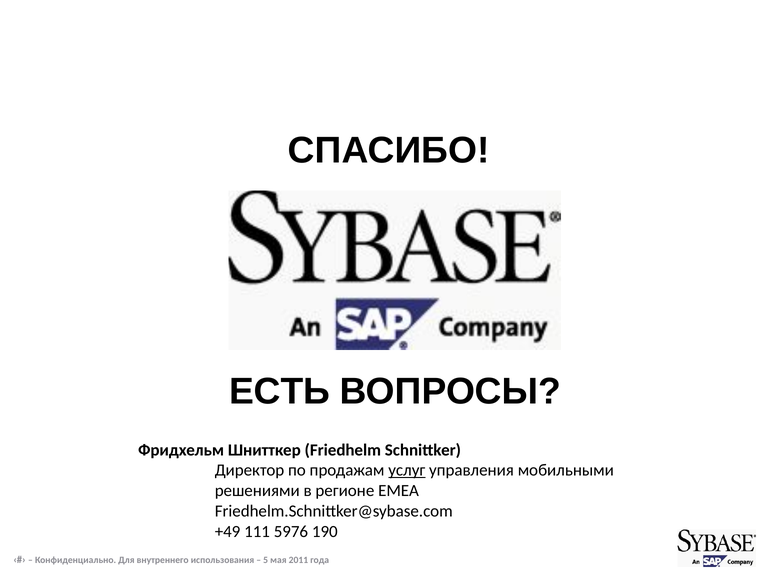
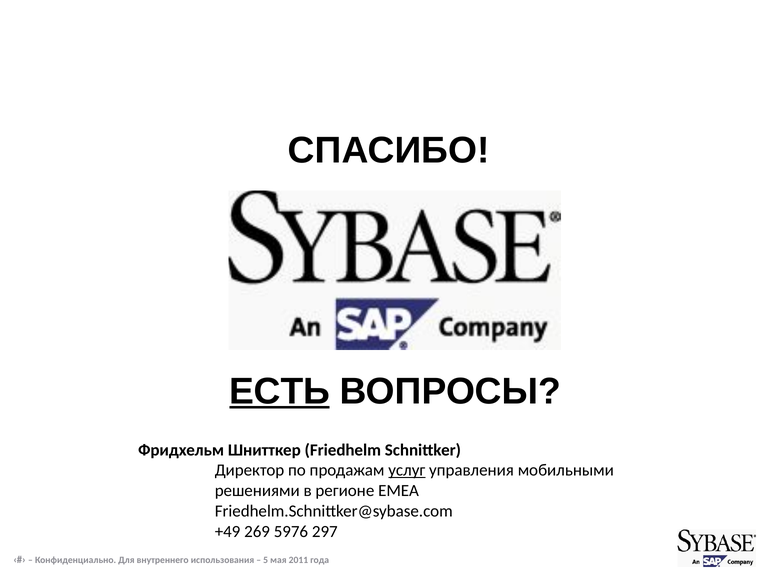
ЕСТЬ underline: none -> present (280, 392)
111: 111 -> 269 (257, 532)
190: 190 -> 297 (325, 532)
